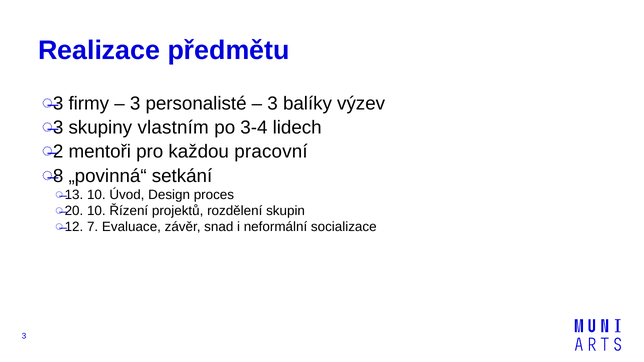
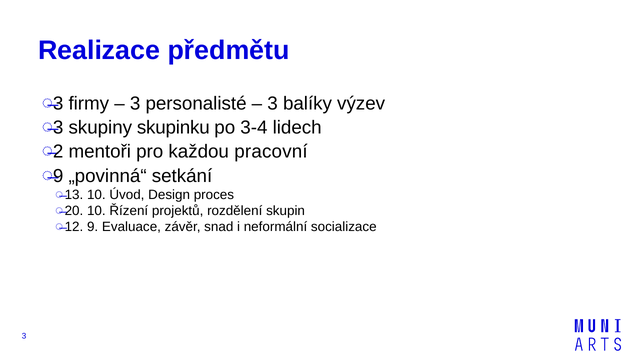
vlastním: vlastním -> skupinku (173, 128)
8: 8 -> 9 (58, 176)
7: 7 -> 9 (93, 227)
